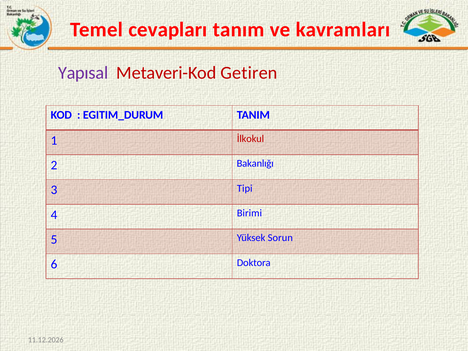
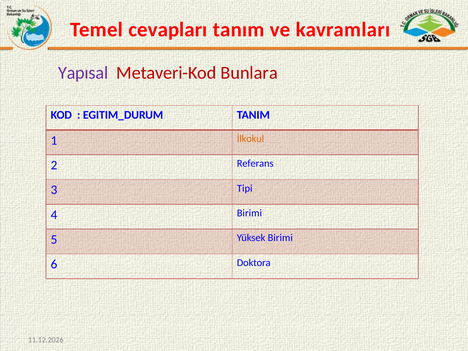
Getiren: Getiren -> Bunlara (249, 73)
İlkokul colour: red -> orange (250, 139)
Bakanlığı: Bakanlığı -> Referans (255, 164)
Yüksek Sorun: Sorun -> Birimi (280, 238)
